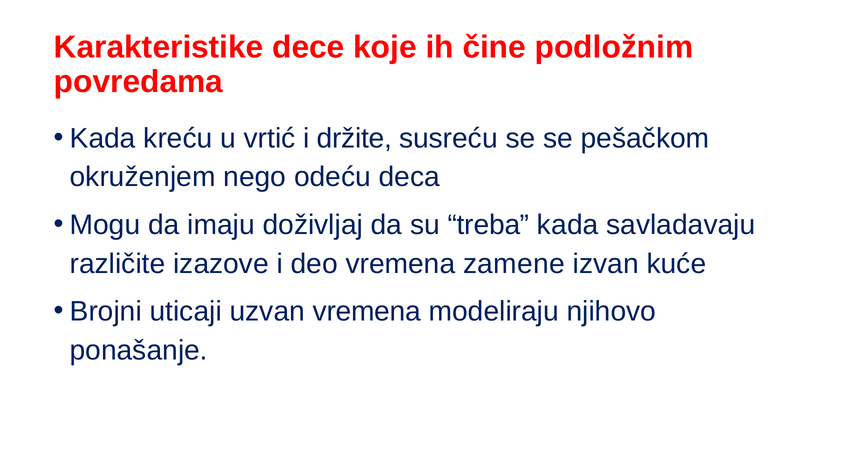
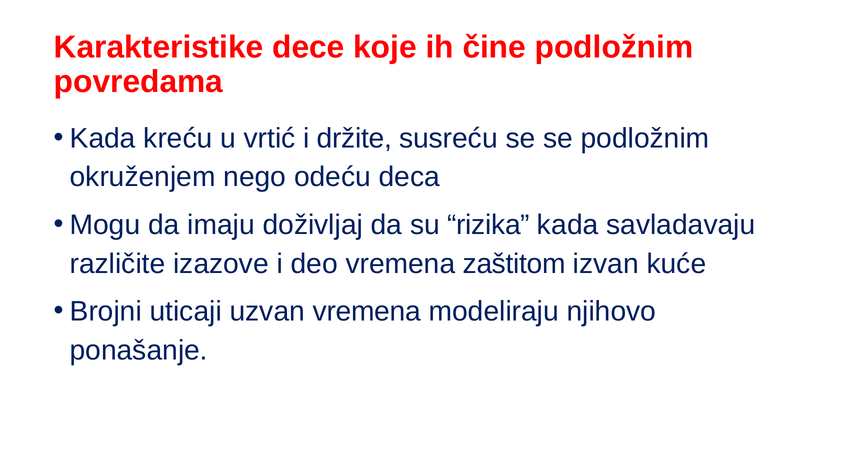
se pešačkom: pešačkom -> podložnim (645, 138)
treba: treba -> rizika (489, 225)
zamene: zamene -> zaštitom (514, 264)
